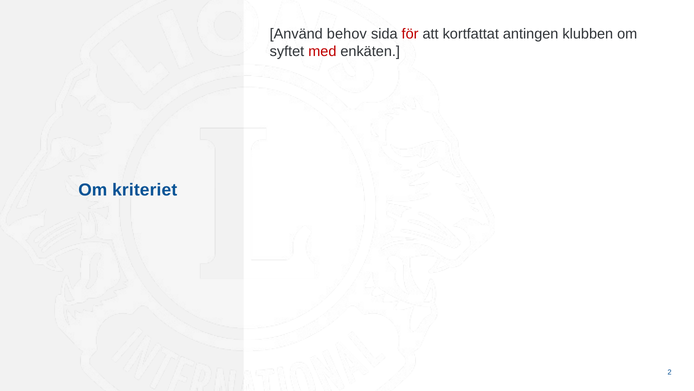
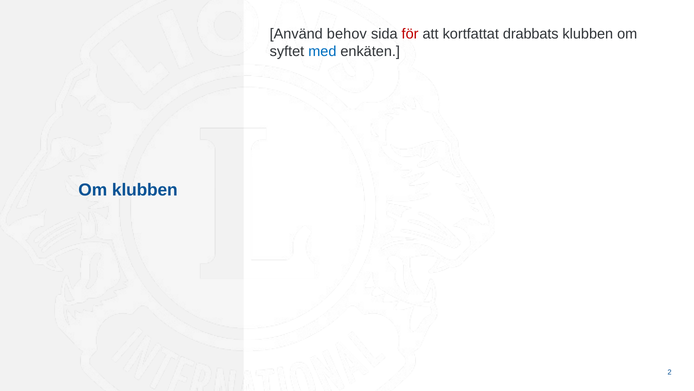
antingen: antingen -> drabbats (531, 34)
med colour: red -> blue (322, 51)
Om kriteriet: kriteriet -> klubben (145, 190)
